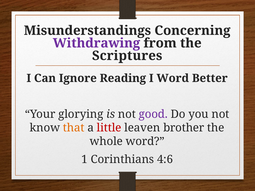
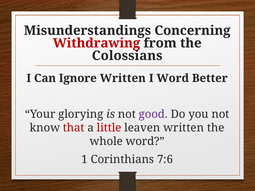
Withdrawing colour: purple -> red (96, 43)
Scriptures: Scriptures -> Colossians (127, 56)
Ignore Reading: Reading -> Written (123, 78)
that colour: orange -> red (74, 128)
leaven brother: brother -> written (184, 128)
4:6: 4:6 -> 7:6 (165, 160)
